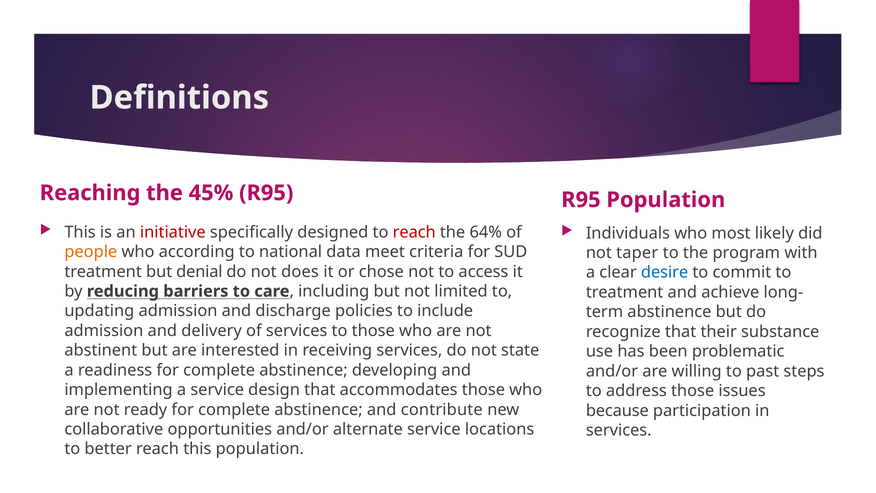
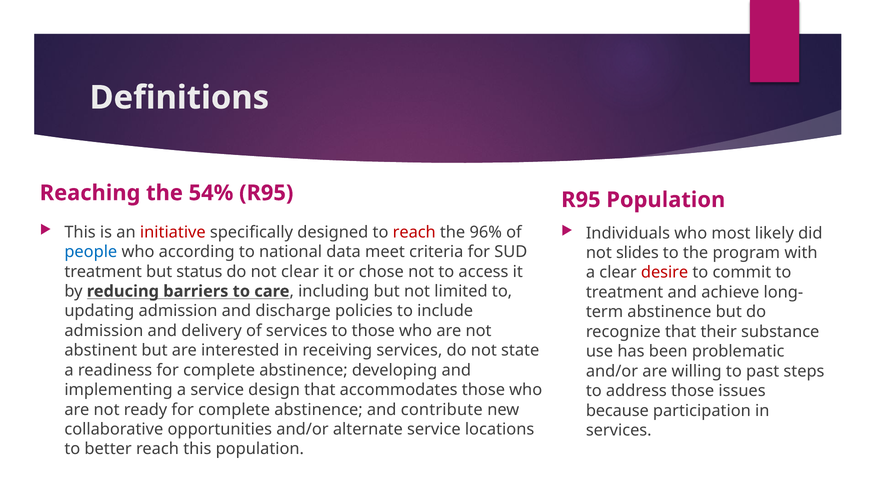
45%: 45% -> 54% (211, 193)
64%: 64% -> 96% (486, 232)
people colour: orange -> blue (91, 252)
taper: taper -> slides (637, 253)
denial: denial -> status (199, 271)
not does: does -> clear (300, 271)
desire colour: blue -> red (665, 272)
